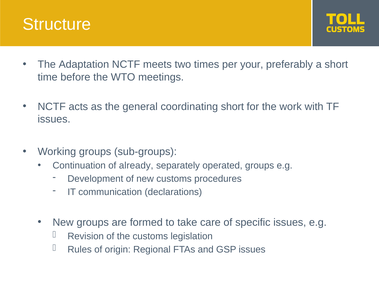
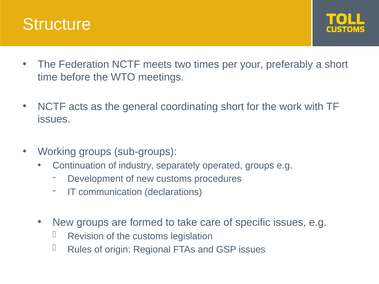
Adaptation: Adaptation -> Federation (84, 65)
already: already -> industry (136, 166)
